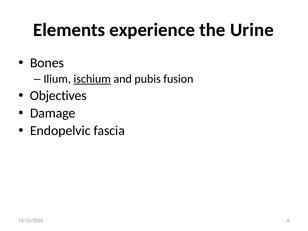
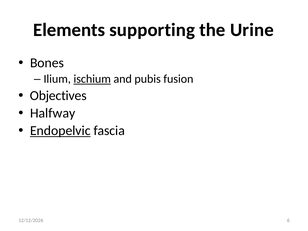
experience: experience -> supporting (152, 30)
Damage: Damage -> Halfway (53, 113)
Endopelvic underline: none -> present (60, 131)
